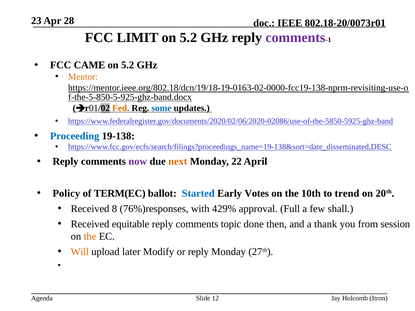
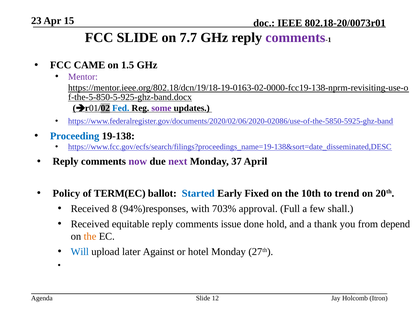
28: 28 -> 15 (69, 21)
FCC LIMIT: LIMIT -> SLIDE (137, 38)
5.2: 5.2 -> 7.7 (188, 38)
5.2: 5.2 -> 1.5 (128, 65)
Mentor colour: orange -> purple (83, 77)
Fed colour: orange -> blue (121, 108)
some colour: blue -> purple (161, 108)
next colour: orange -> purple (178, 162)
22: 22 -> 37 (237, 162)
Votes: Votes -> Fixed (257, 194)
76%)responses: 76%)responses -> 94%)responses (154, 209)
429%: 429% -> 703% (224, 209)
topic: topic -> issue (231, 224)
then: then -> hold (277, 224)
session: session -> depend (395, 224)
Will colour: orange -> blue (80, 252)
Modify: Modify -> Against (159, 252)
or reply: reply -> hotel (198, 252)
